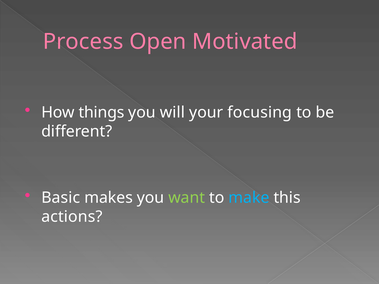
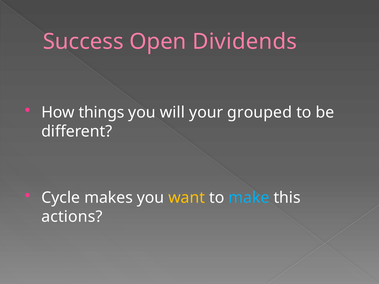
Process: Process -> Success (83, 42)
Motivated: Motivated -> Dividends (245, 42)
focusing: focusing -> grouped (260, 113)
Basic: Basic -> Cycle (61, 198)
want colour: light green -> yellow (187, 198)
